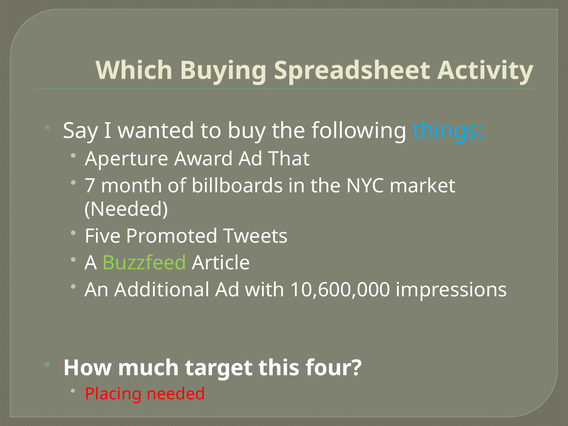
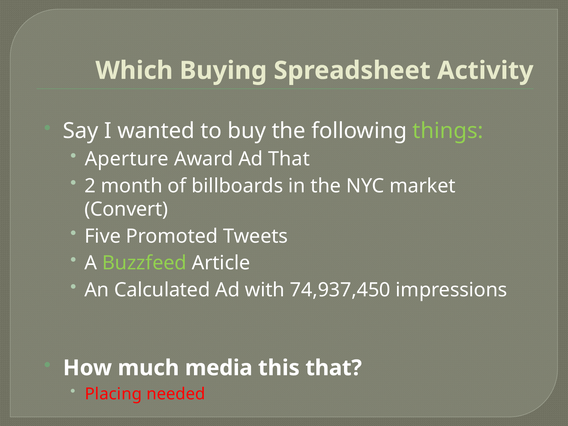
things colour: light blue -> light green (448, 131)
7: 7 -> 2 (90, 186)
Needed: Needed -> Convert (126, 209)
Additional: Additional -> Calculated (162, 290)
10,600,000: 10,600,000 -> 74,937,450 (340, 290)
target: target -> media (219, 368)
this four: four -> that (334, 368)
